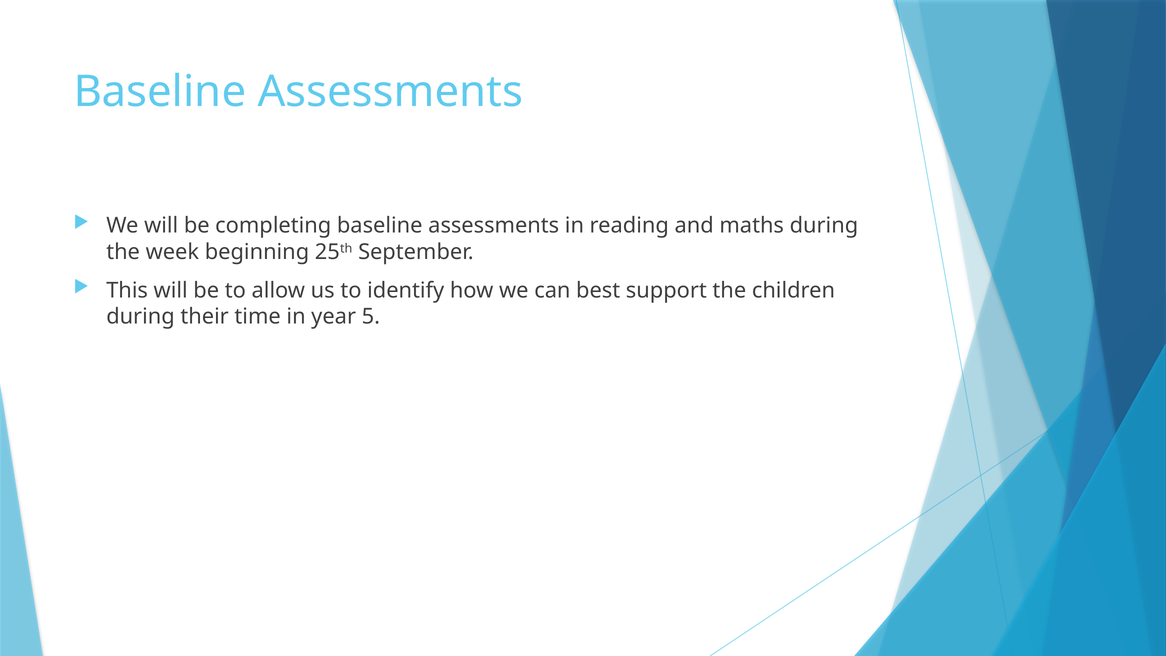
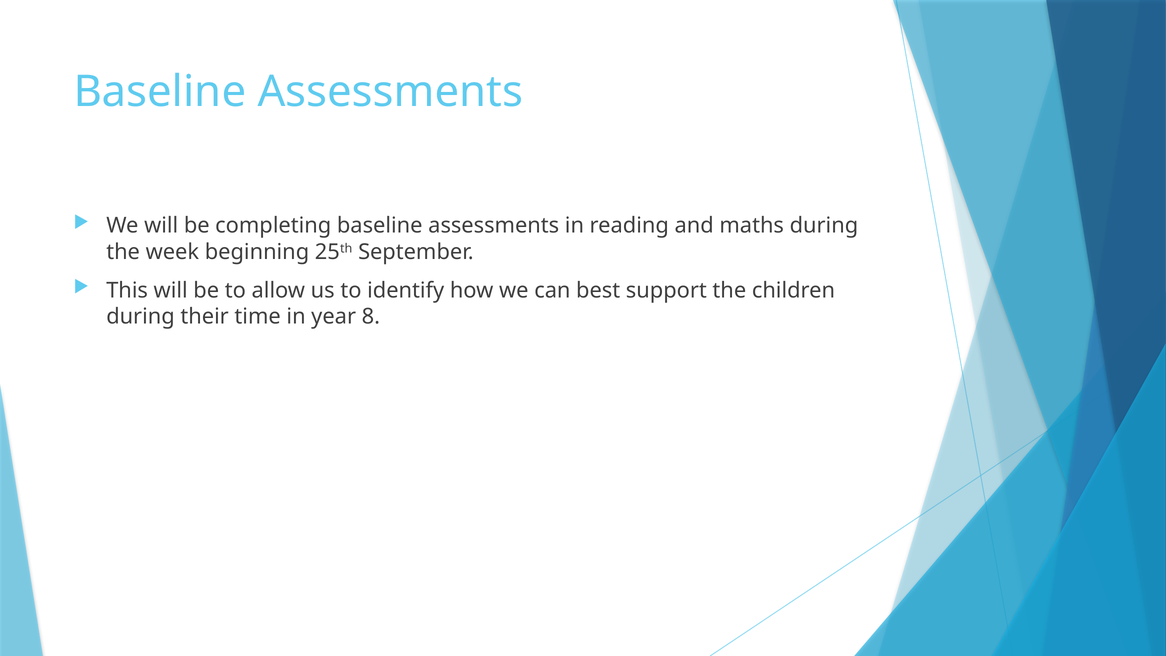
5: 5 -> 8 (371, 317)
